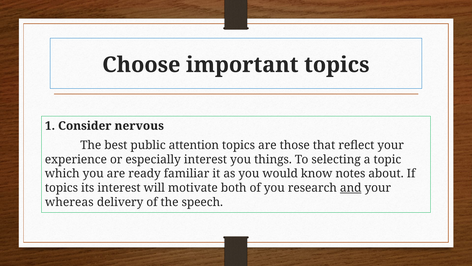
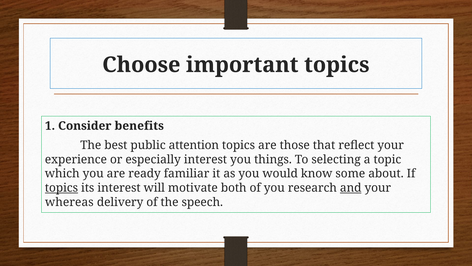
nervous: nervous -> benefits (139, 126)
notes: notes -> some (350, 173)
topics underline: none -> present (61, 188)
